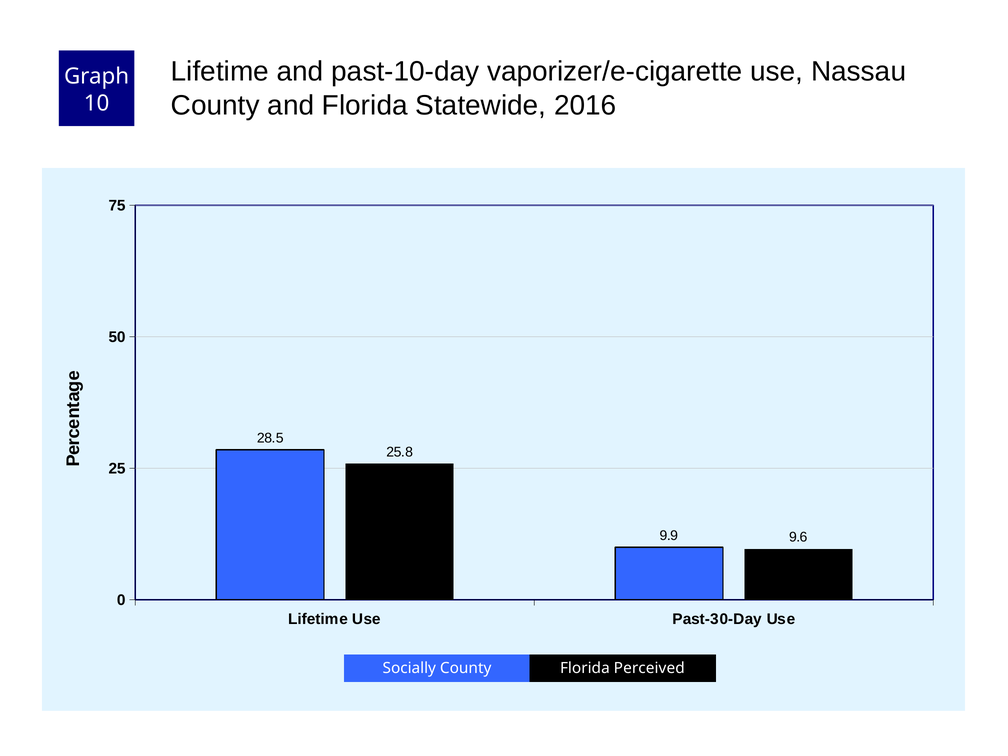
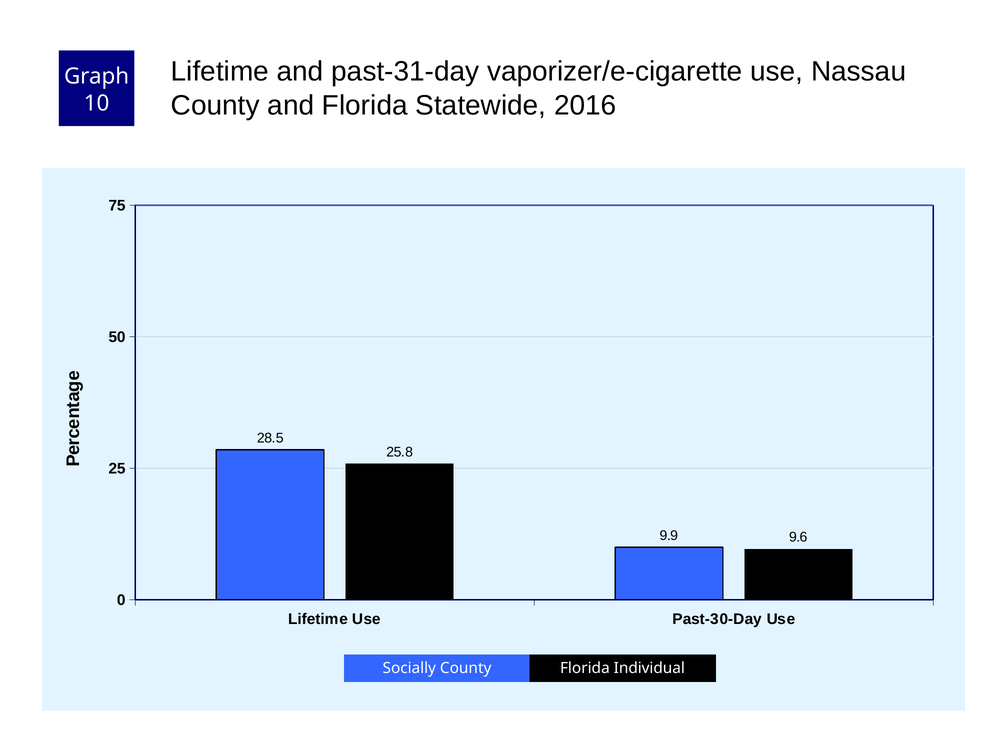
past-10-day: past-10-day -> past-31-day (405, 72)
Perceived: Perceived -> Individual (649, 668)
